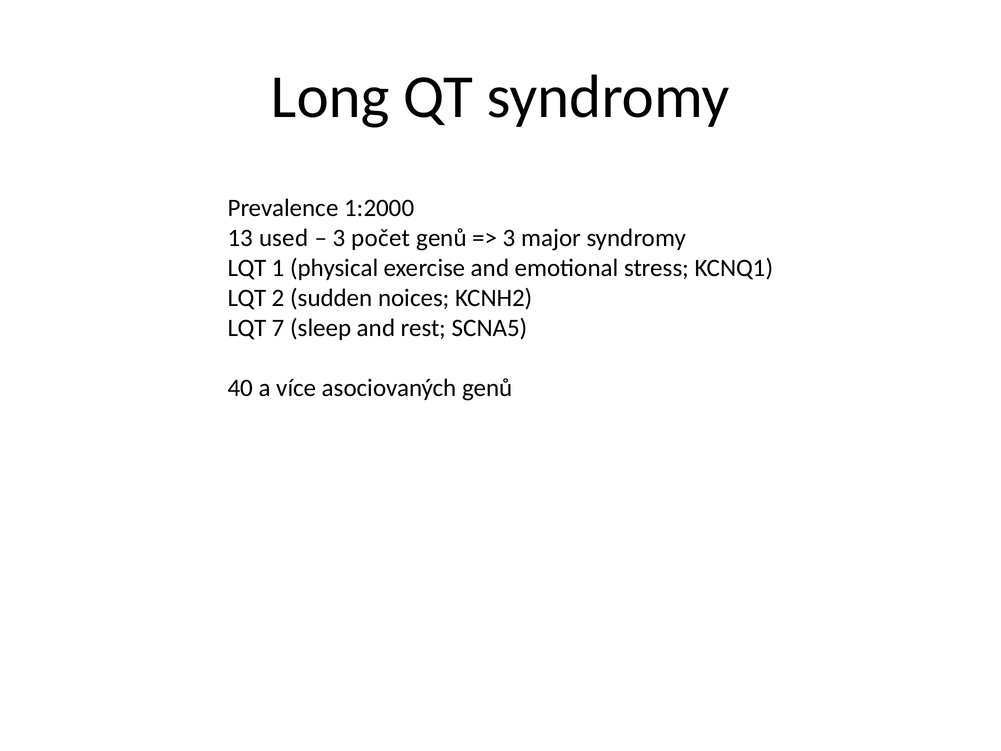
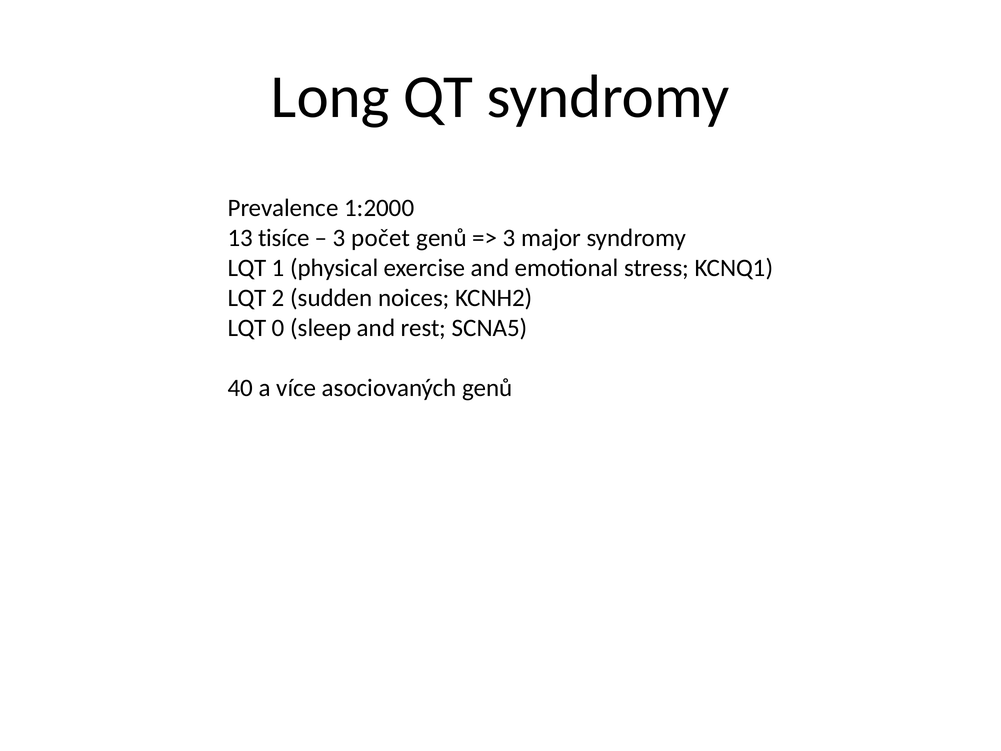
used: used -> tisíce (284, 238)
7: 7 -> 0 (278, 328)
